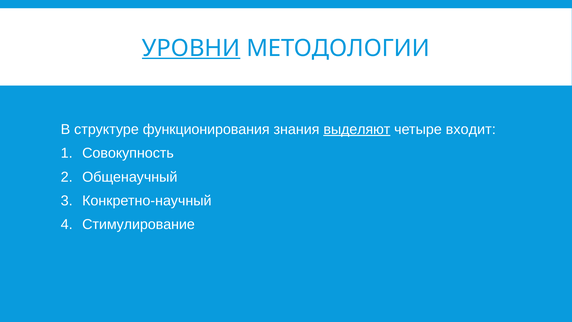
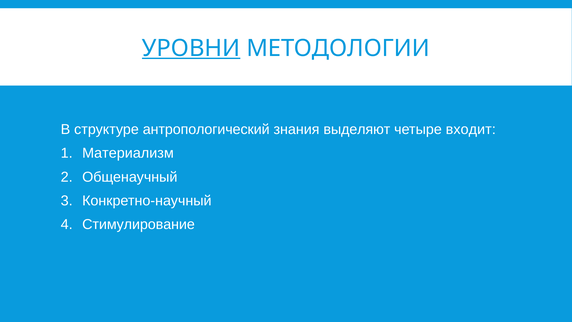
функционирования: функционирования -> антропологический (206, 129)
выделяют underline: present -> none (357, 129)
Совокупность: Совокупность -> Материализм (128, 153)
